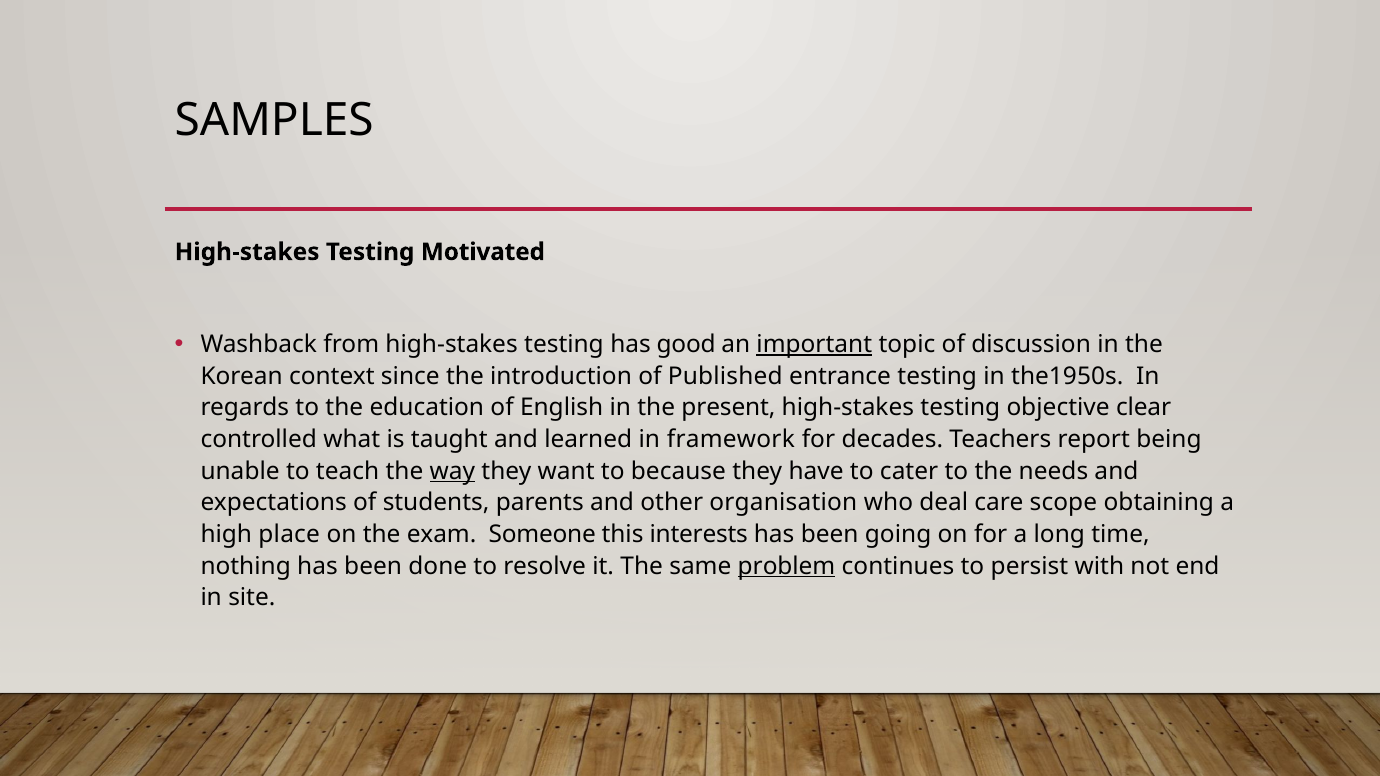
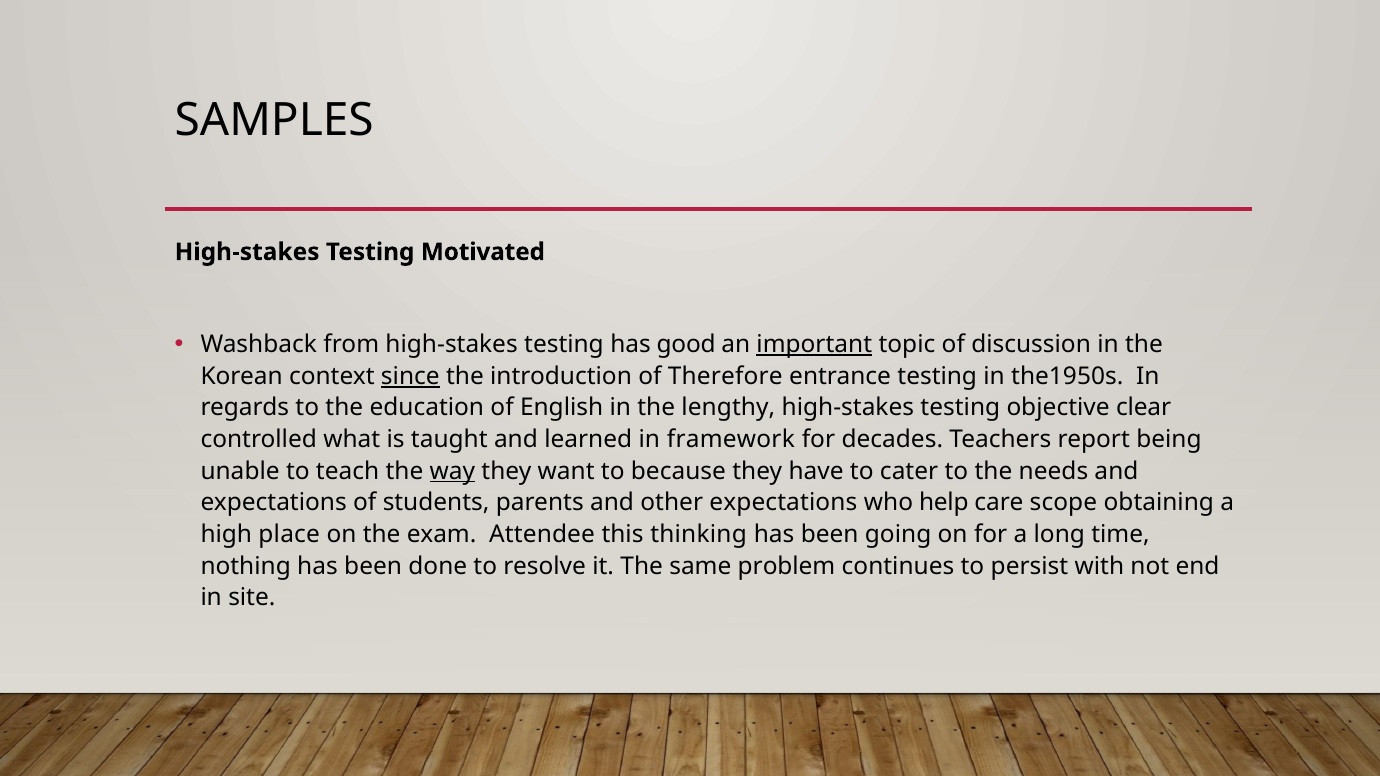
since underline: none -> present (410, 376)
Published: Published -> Therefore (725, 376)
present: present -> lengthy (728, 408)
other organisation: organisation -> expectations (783, 503)
deal: deal -> help (944, 503)
Someone: Someone -> Attendee (542, 535)
interests: interests -> thinking (699, 535)
problem underline: present -> none (787, 566)
